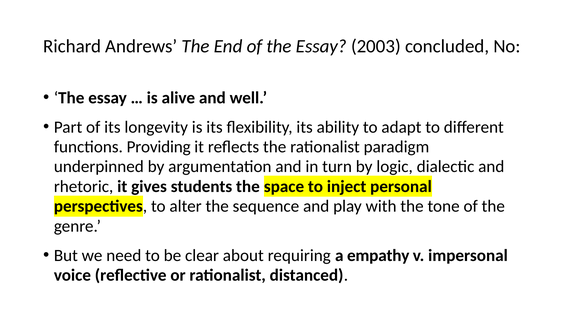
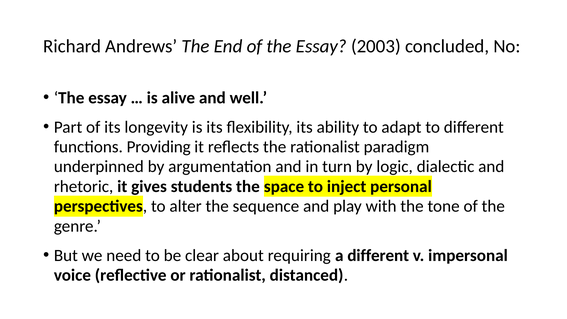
a empathy: empathy -> different (378, 255)
